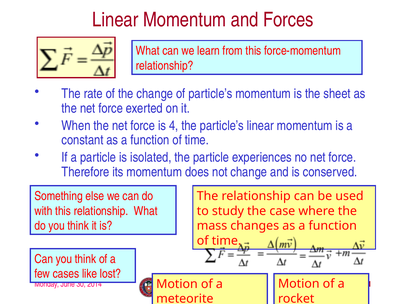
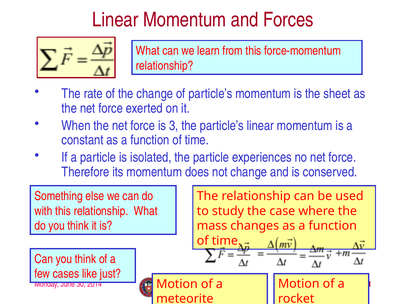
4: 4 -> 3 (174, 126)
lost: lost -> just (111, 274)
